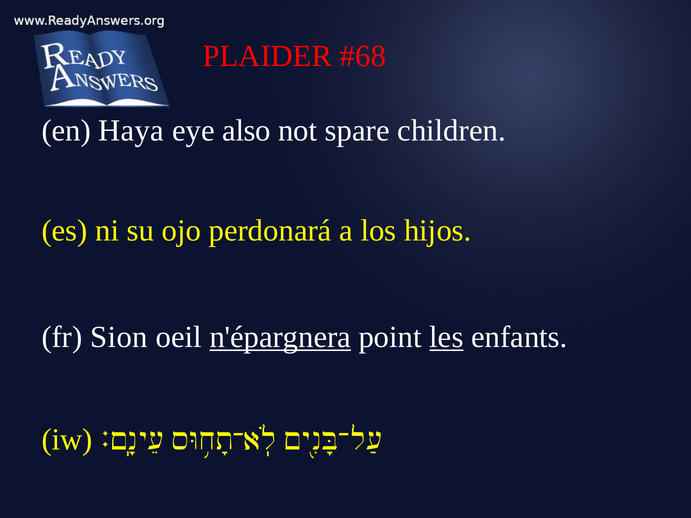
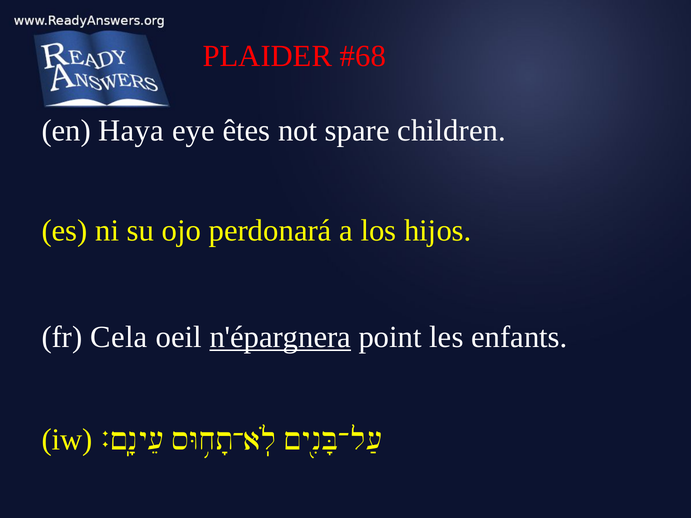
also: also -> êtes (246, 130)
Sion: Sion -> Cela (119, 337)
les underline: present -> none (446, 337)
